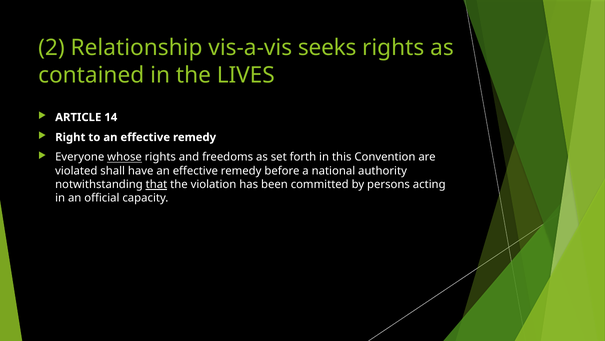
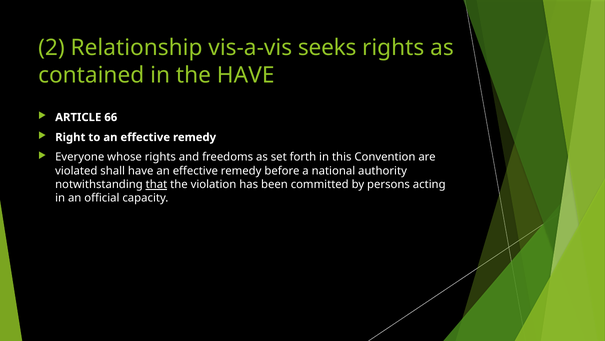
the LIVES: LIVES -> HAVE (246, 75)
14: 14 -> 66 (111, 117)
whose underline: present -> none (125, 157)
